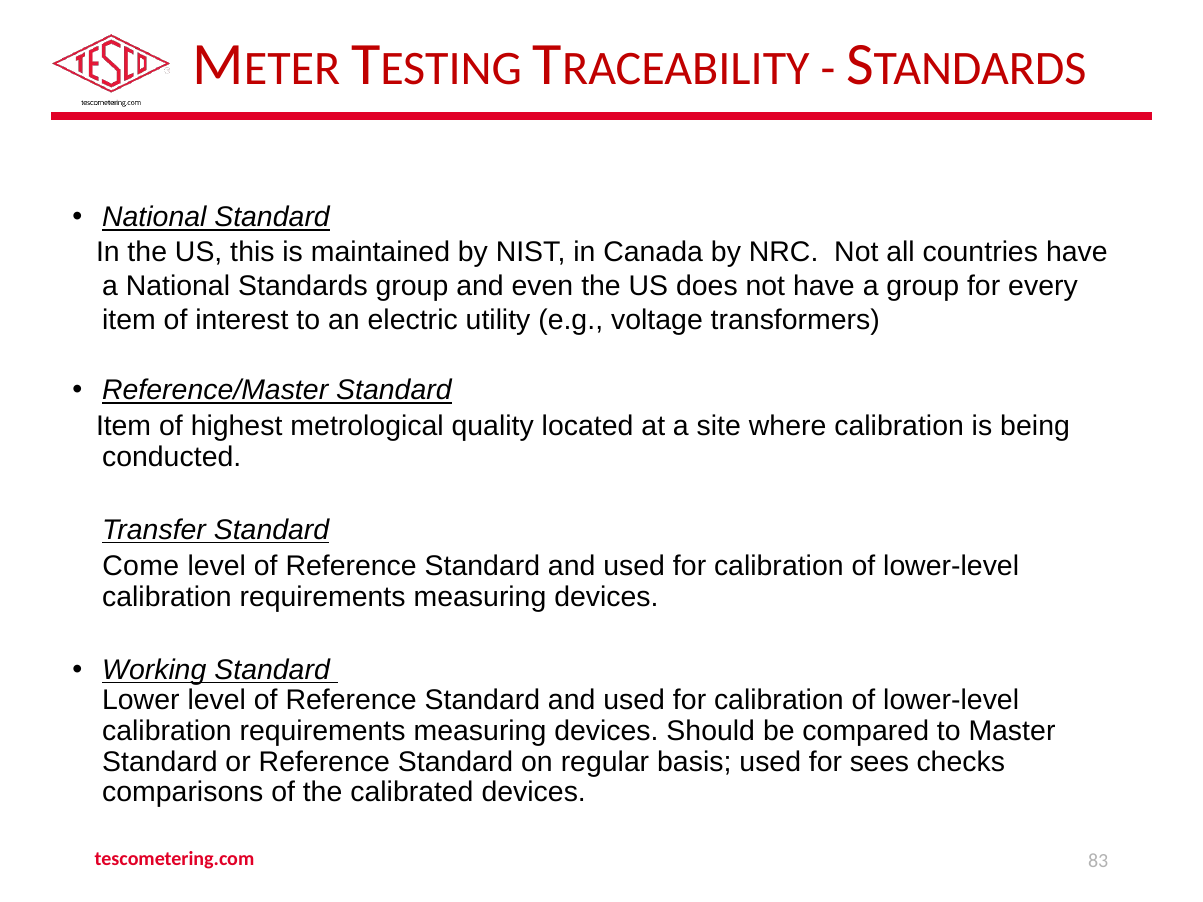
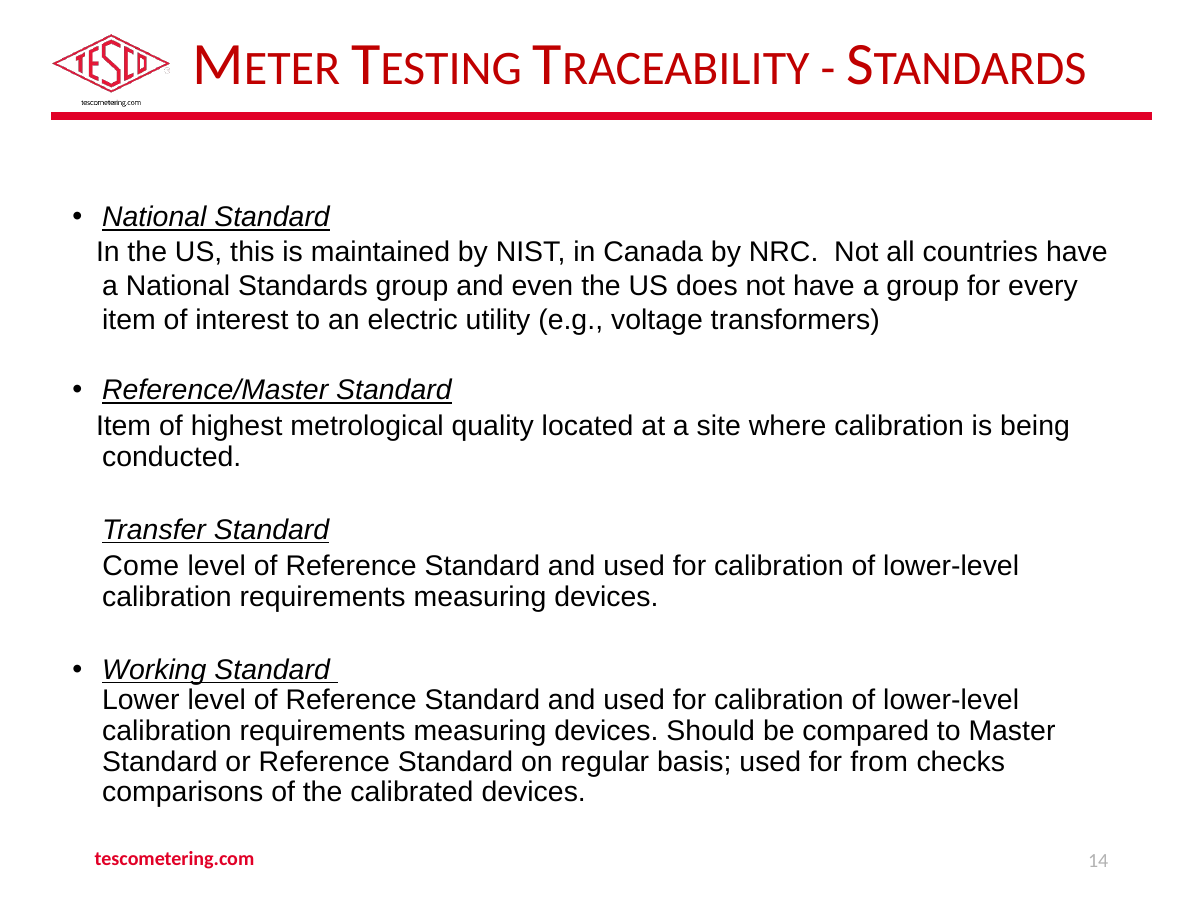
sees: sees -> from (879, 762)
83: 83 -> 14 (1098, 861)
